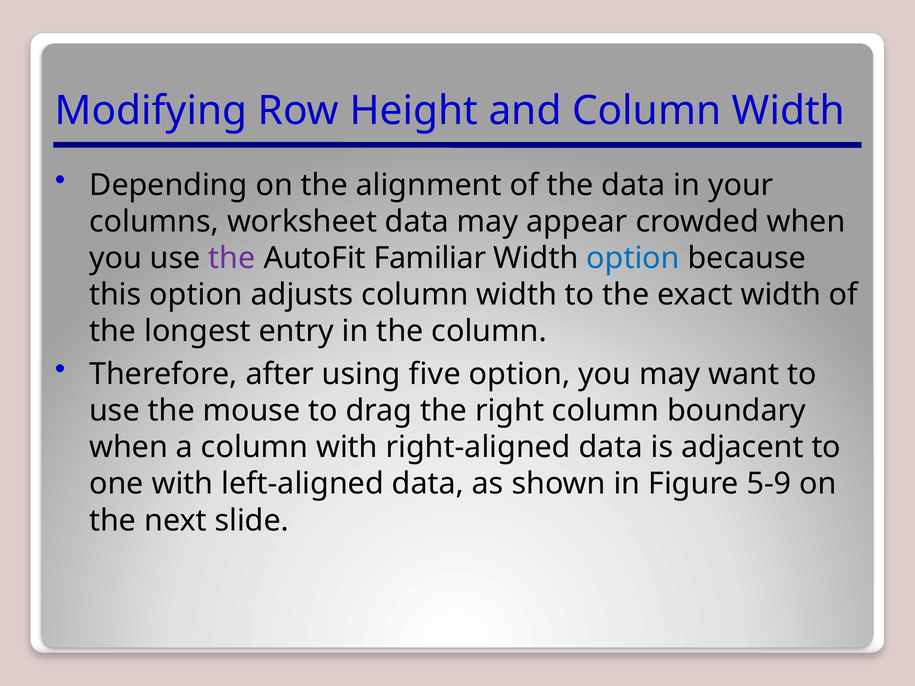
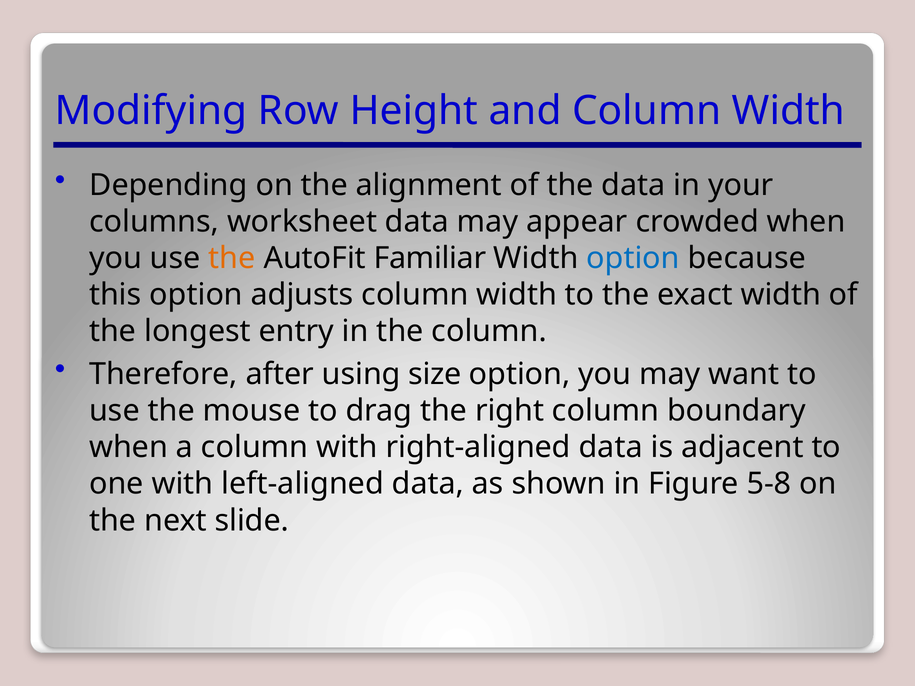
the colour: purple -> orange (232, 258)
five: five -> size (435, 374)
5-9: 5-9 -> 5-8 (769, 484)
